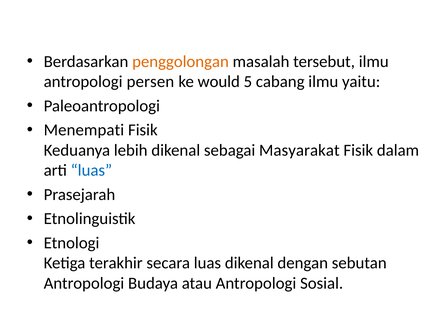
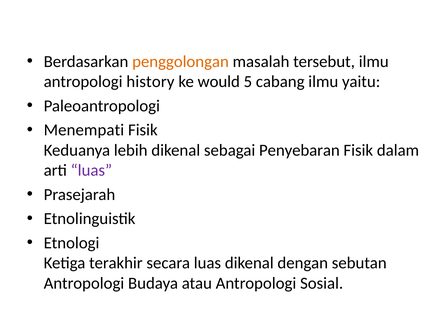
persen: persen -> history (150, 82)
Masyarakat: Masyarakat -> Penyebaran (299, 150)
luas colour: blue -> purple (91, 170)
